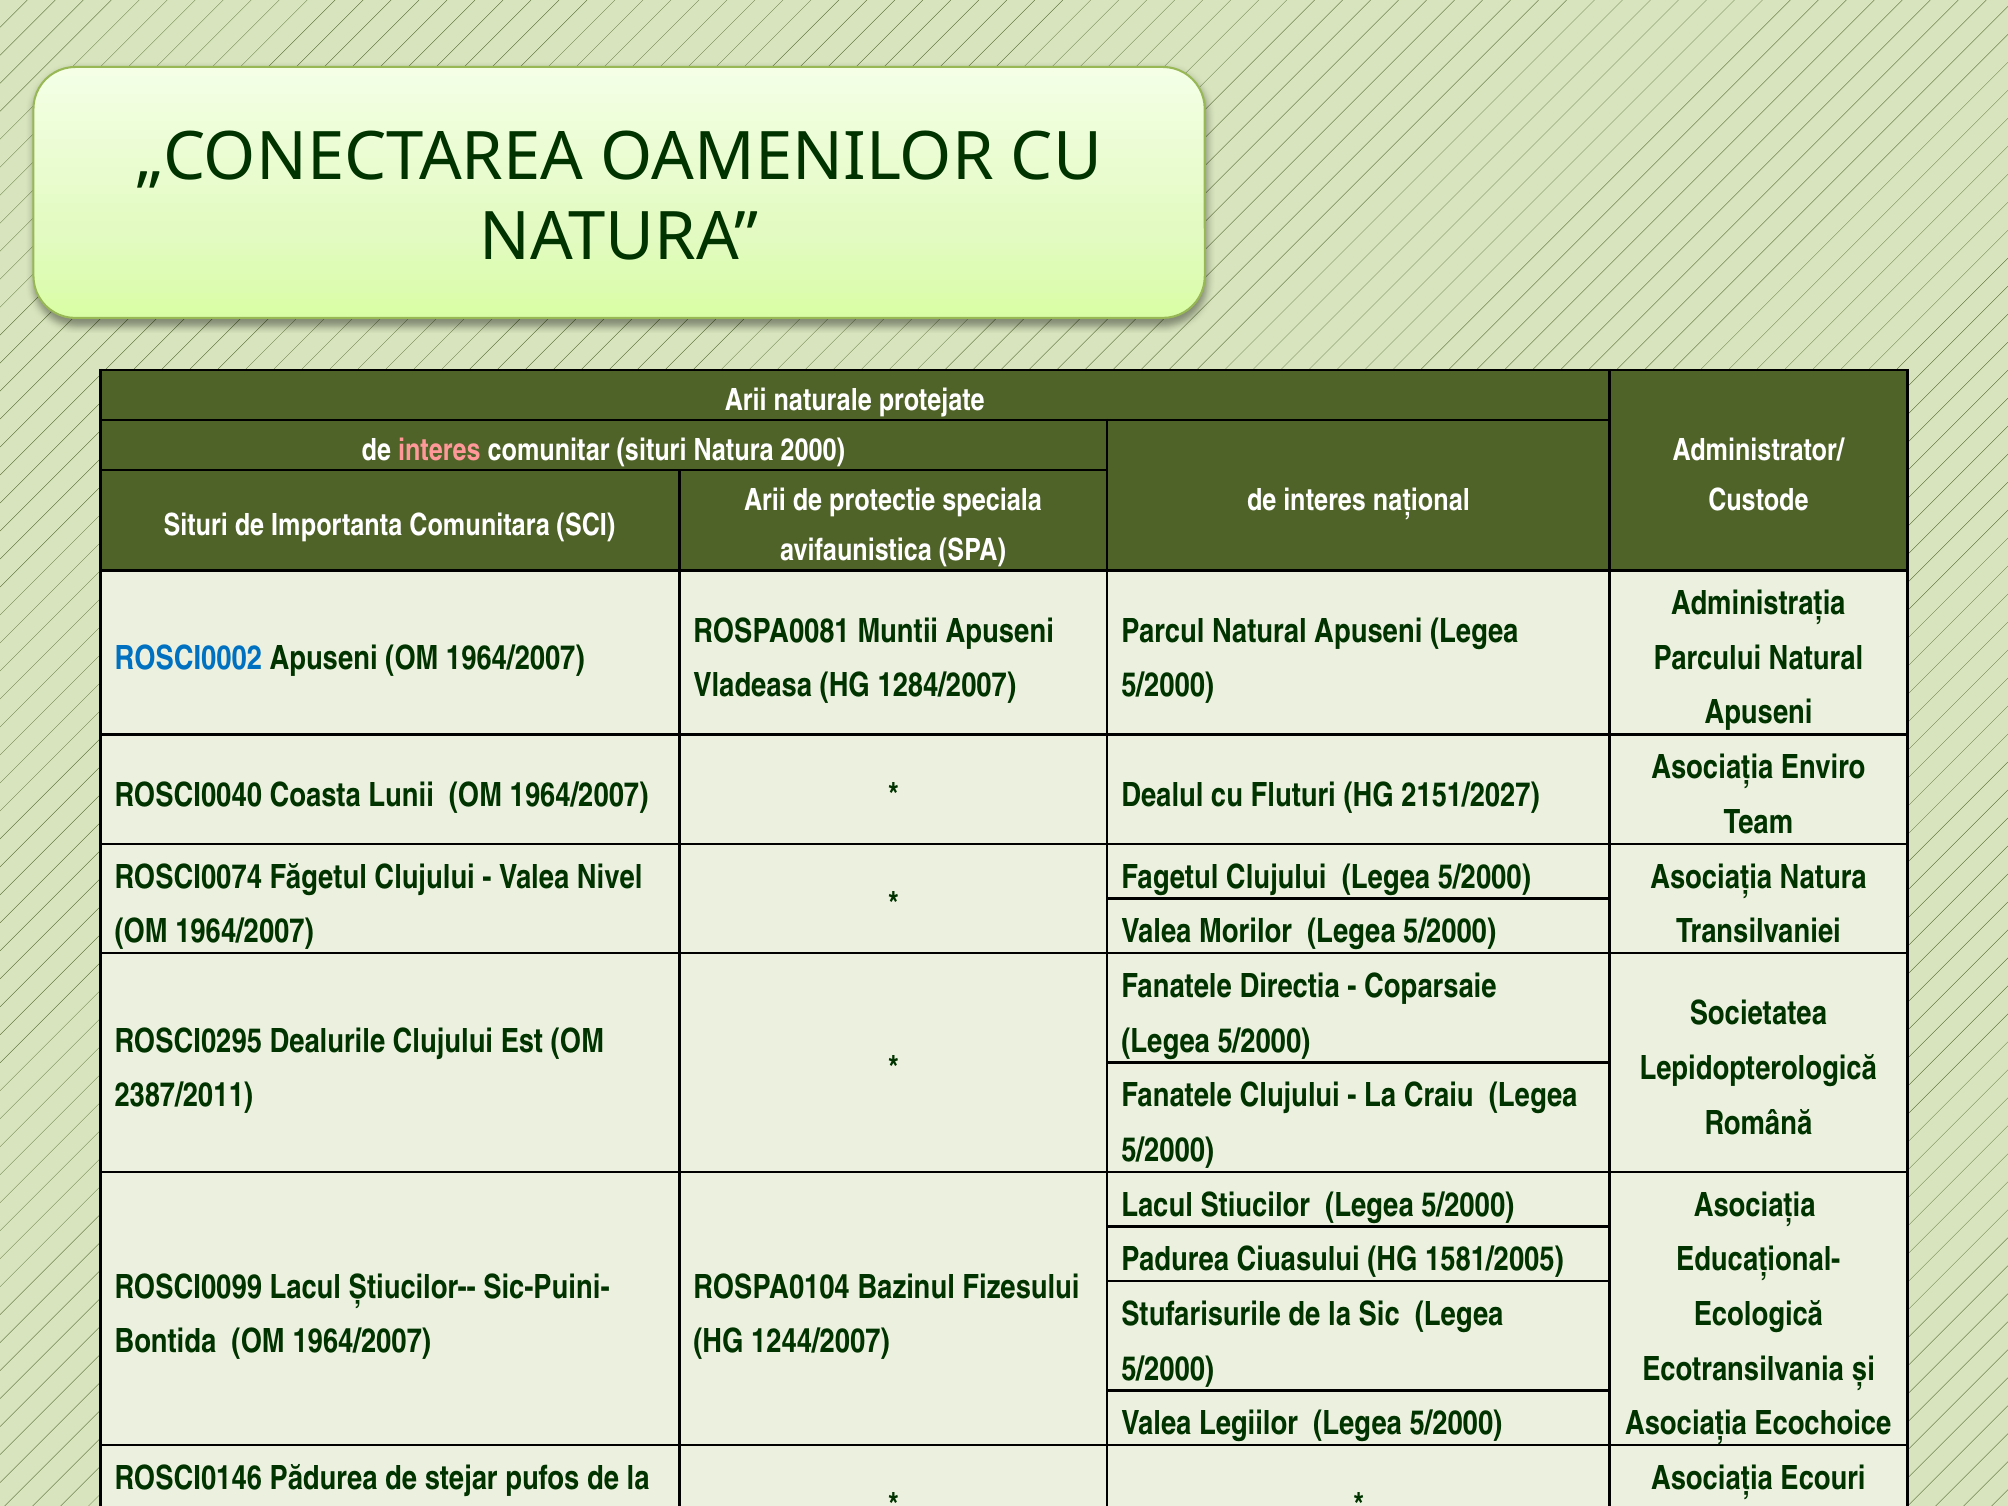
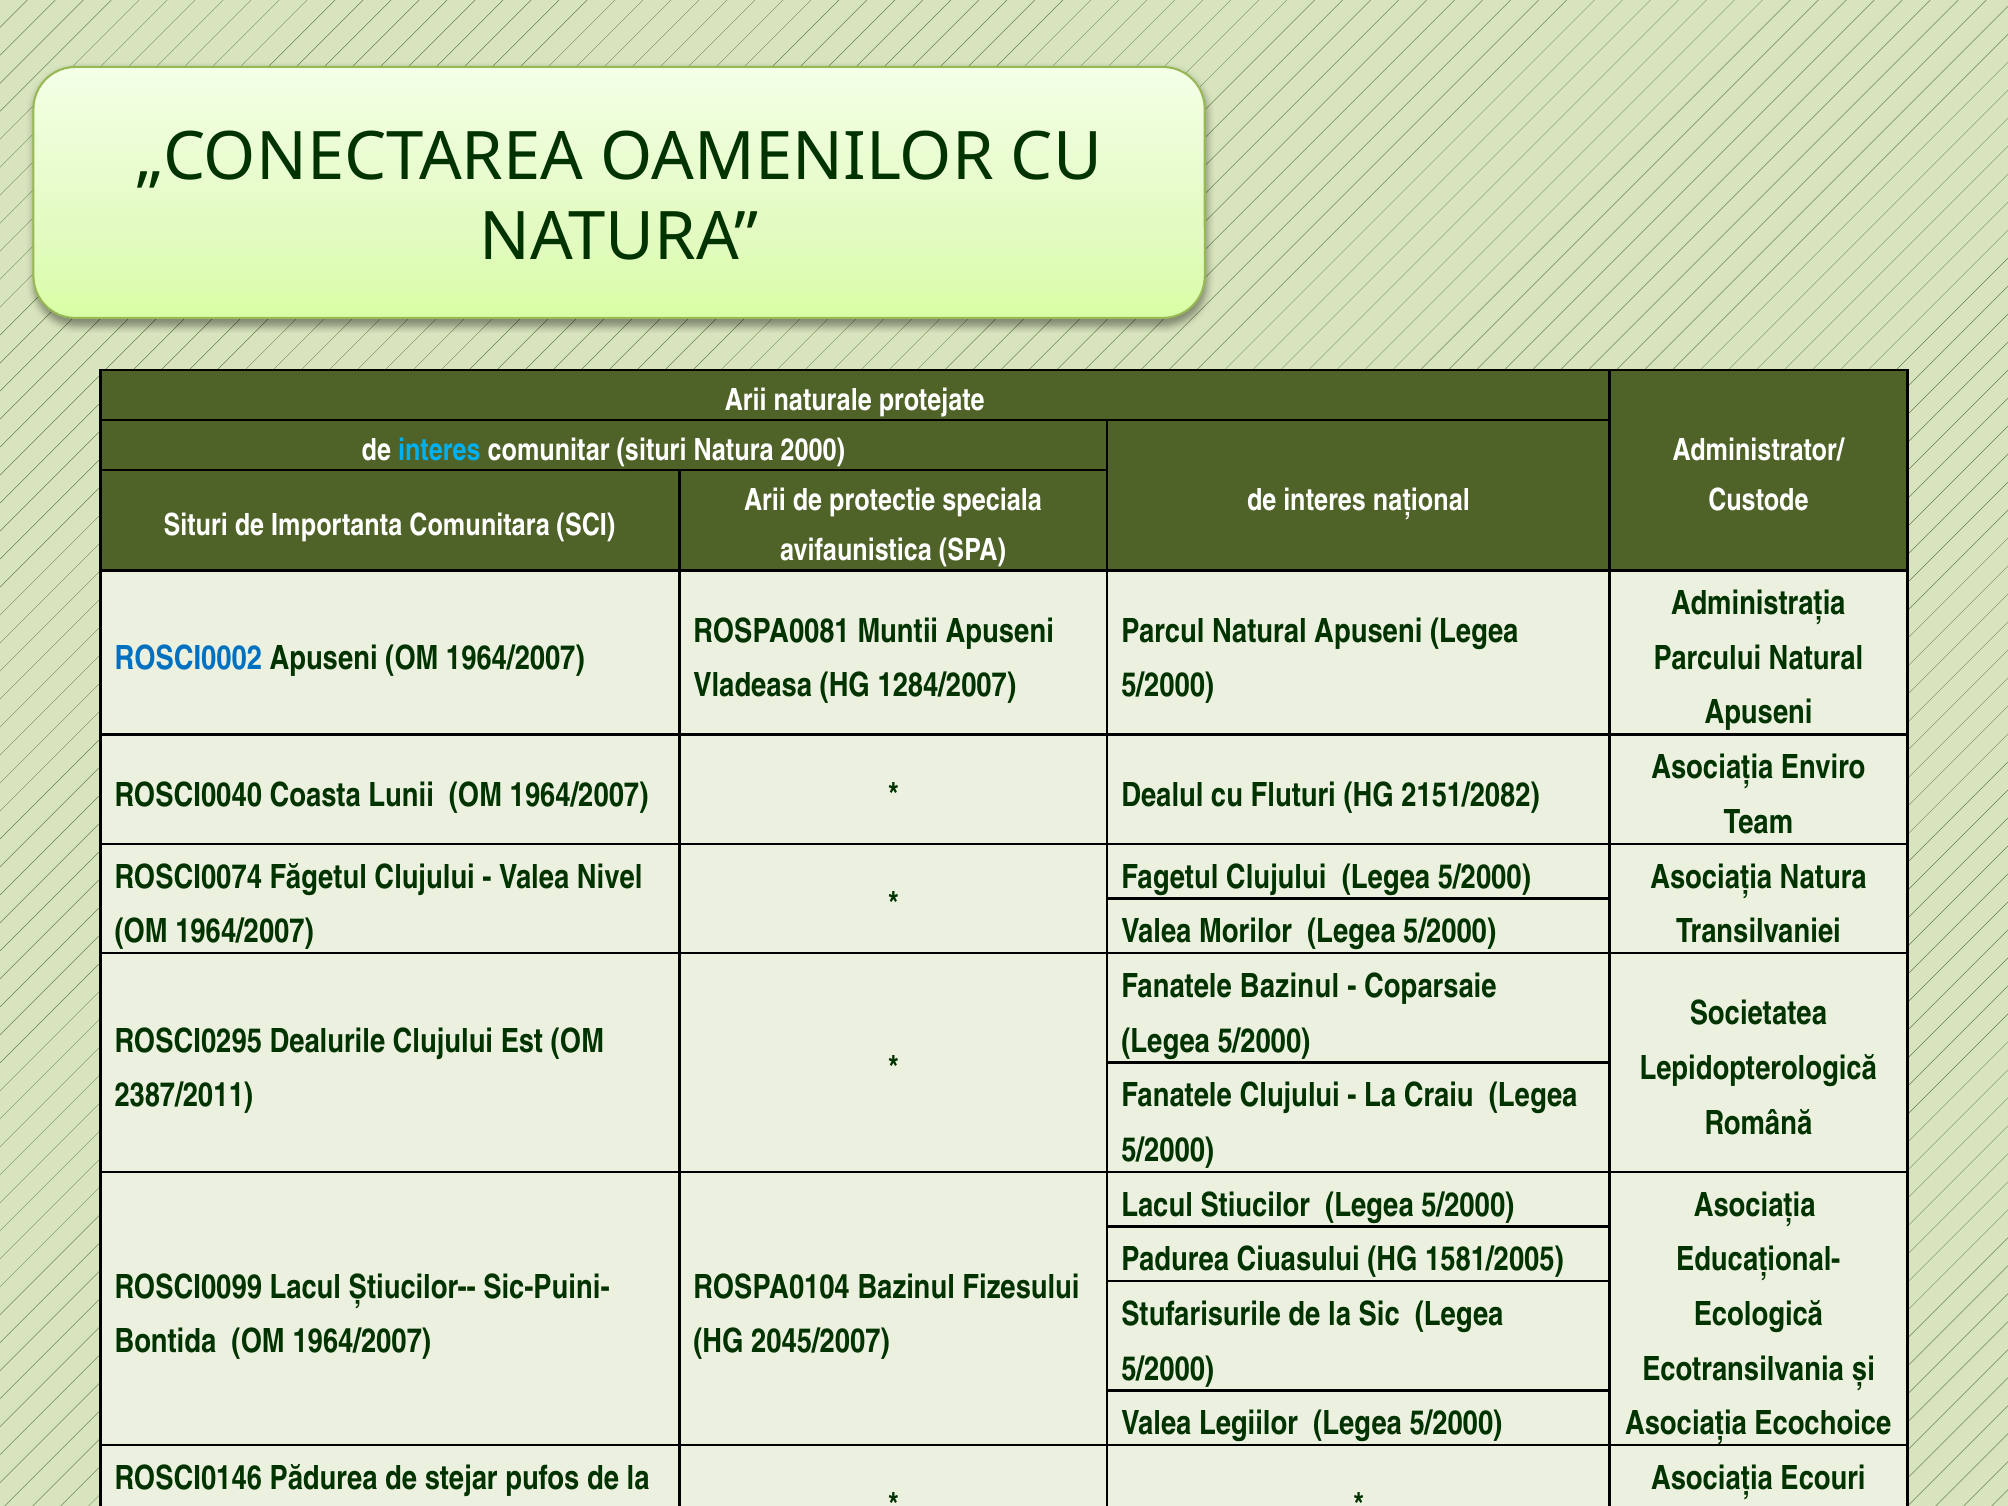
interes colour: pink -> light blue (439, 451)
2151/2027: 2151/2027 -> 2151/2082 (1471, 795)
Fanatele Directia: Directia -> Bazinul (1290, 986)
1244/2007: 1244/2007 -> 2045/2007 (820, 1342)
